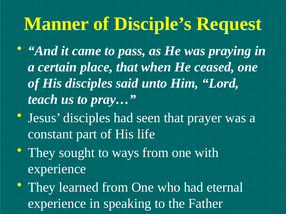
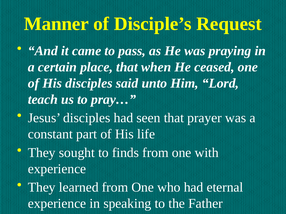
ways: ways -> finds (126, 153)
